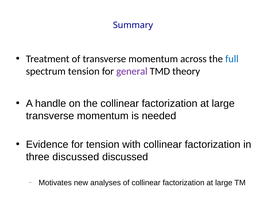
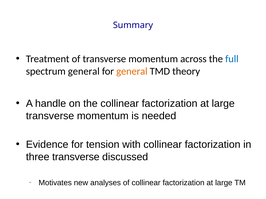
spectrum tension: tension -> general (84, 71)
general colour: purple -> orange (132, 71)
three discussed: discussed -> transverse (76, 157)
